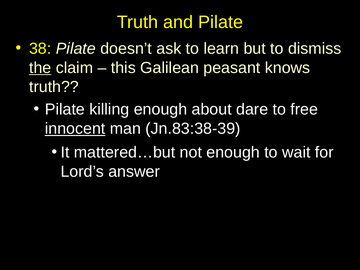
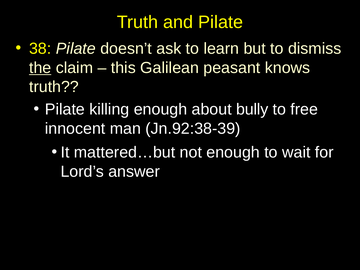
dare: dare -> bully (252, 109)
innocent underline: present -> none (75, 129)
Jn.83:38-39: Jn.83:38-39 -> Jn.92:38-39 (193, 129)
